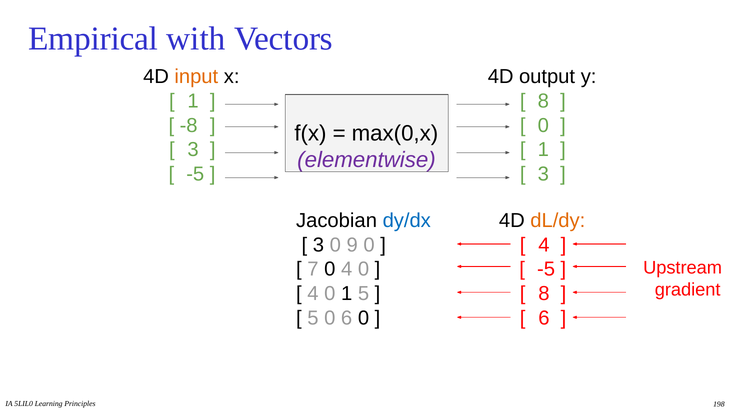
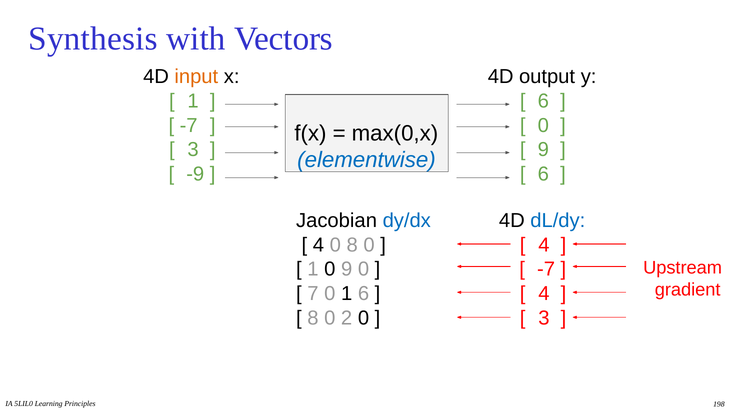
Empirical: Empirical -> Synthesis (93, 39)
8: 8 -> 6 (543, 101)
-8: -8 -> -7 (189, 126)
1: 1 -> 9 (543, 150)
elementwise colour: purple -> blue (366, 160)
-5: -5 -> -9 (195, 174)
3: 3 -> 6 (543, 174)
dL/dy colour: orange -> blue (558, 221)
3: 3 -> 4 (318, 245)
0 9: 9 -> 8 (352, 245)
7: 7 -> 1 (313, 270)
0 4: 4 -> 9 (347, 270)
-5: -5 -> -7 (546, 270)
4: 4 -> 7 (313, 294)
1 5: 5 -> 6 (364, 294)
8: 8 -> 4 (544, 294)
5: 5 -> 8 (313, 318)
0 6: 6 -> 2 (347, 318)
6: 6 -> 3 (544, 318)
